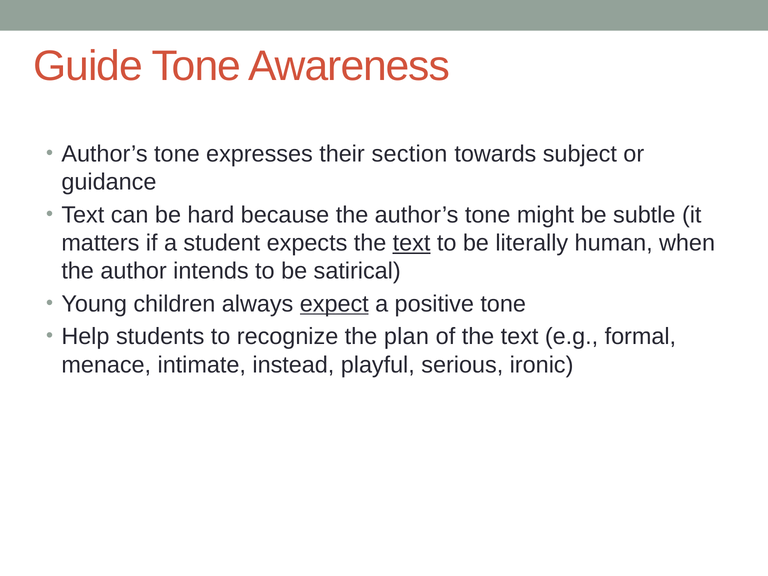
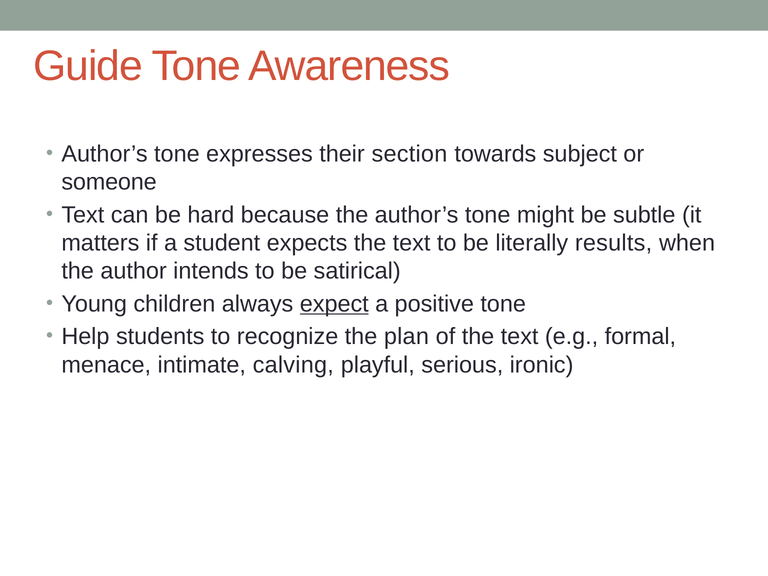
guidance: guidance -> someone (109, 182)
text underline: present -> none (412, 243)
human: human -> results (614, 243)
instead: instead -> calving (293, 365)
